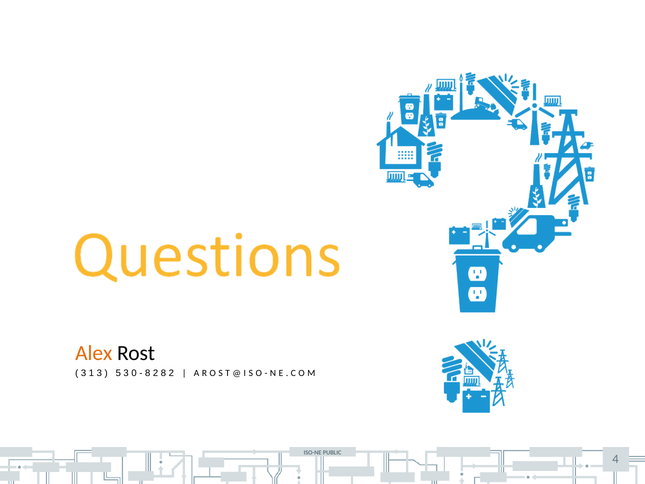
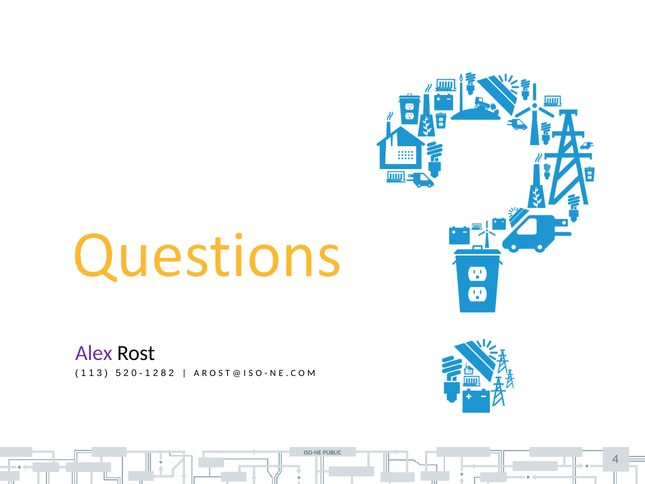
Alex colour: orange -> purple (94, 353)
3: 3 -> 1 (84, 373)
3: 3 -> 2 (126, 373)
8: 8 -> 1 (148, 373)
